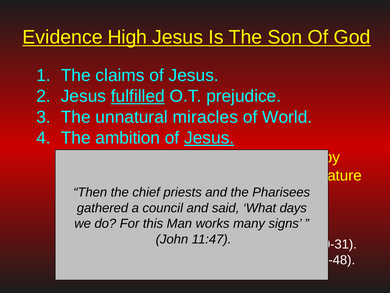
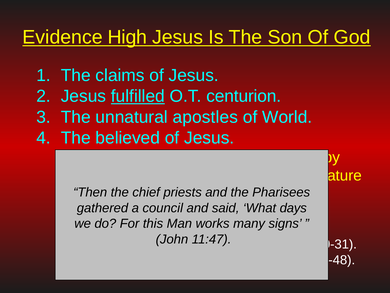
prejudice: prejudice -> centurion (244, 96)
unnatural miracles: miracles -> apostles (205, 117)
ambition: ambition -> believed (128, 138)
Jesus underline: present -> none (209, 138)
